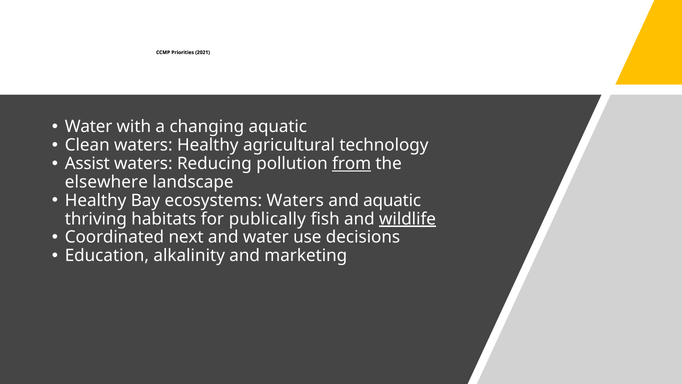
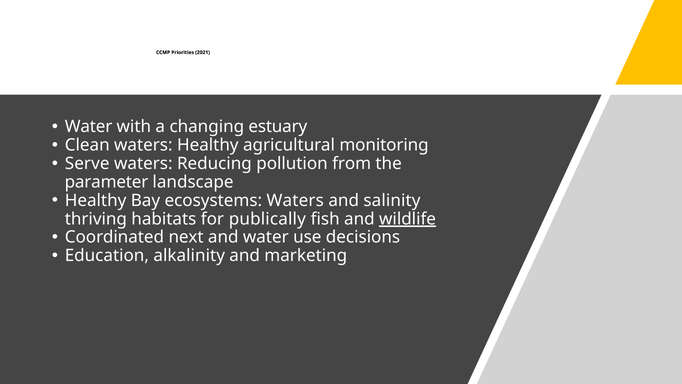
changing aquatic: aquatic -> estuary (278, 127)
agricultural technology: technology -> monitoring (384, 145)
Assist: Assist -> Serve (87, 163)
from underline: present -> none (352, 163)
elsewhere: elsewhere -> parameter (107, 182)
and aquatic: aquatic -> salinity (392, 200)
